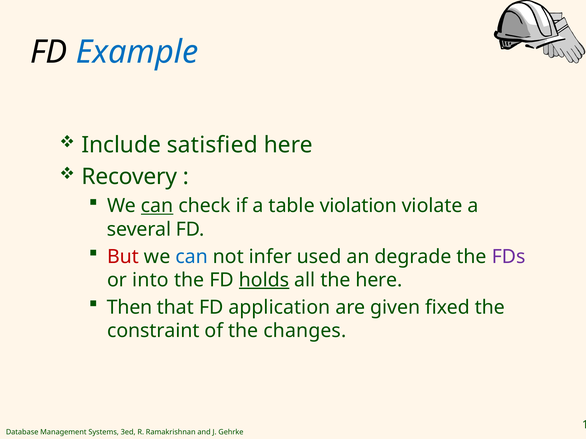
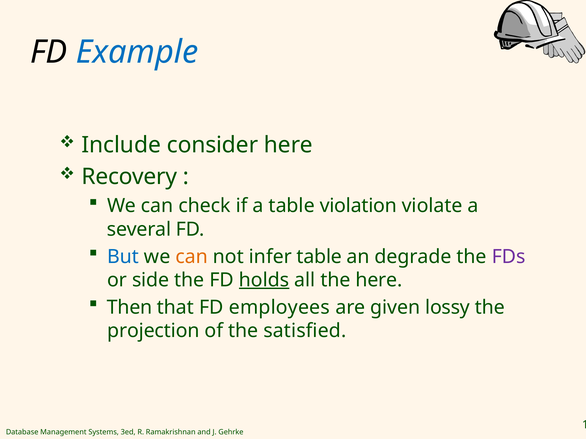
satisfied: satisfied -> consider (212, 145)
can underline: present -> none (157, 206)
But colour: red -> blue (123, 257)
can colour: blue -> orange (192, 257)
infer used: used -> table (319, 257)
into: into -> side (151, 280)
application: application -> employees (279, 308)
fixed: fixed -> lossy (448, 308)
constraint: constraint -> projection (153, 331)
changes: changes -> satisfied (305, 331)
